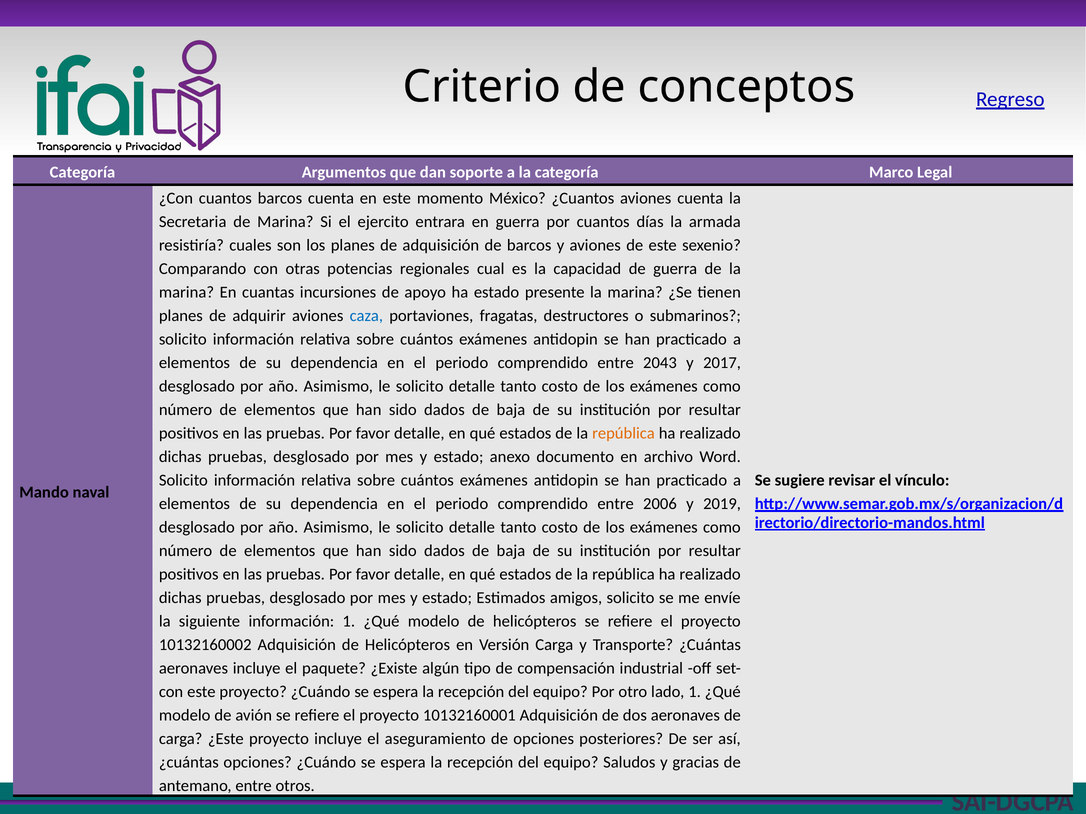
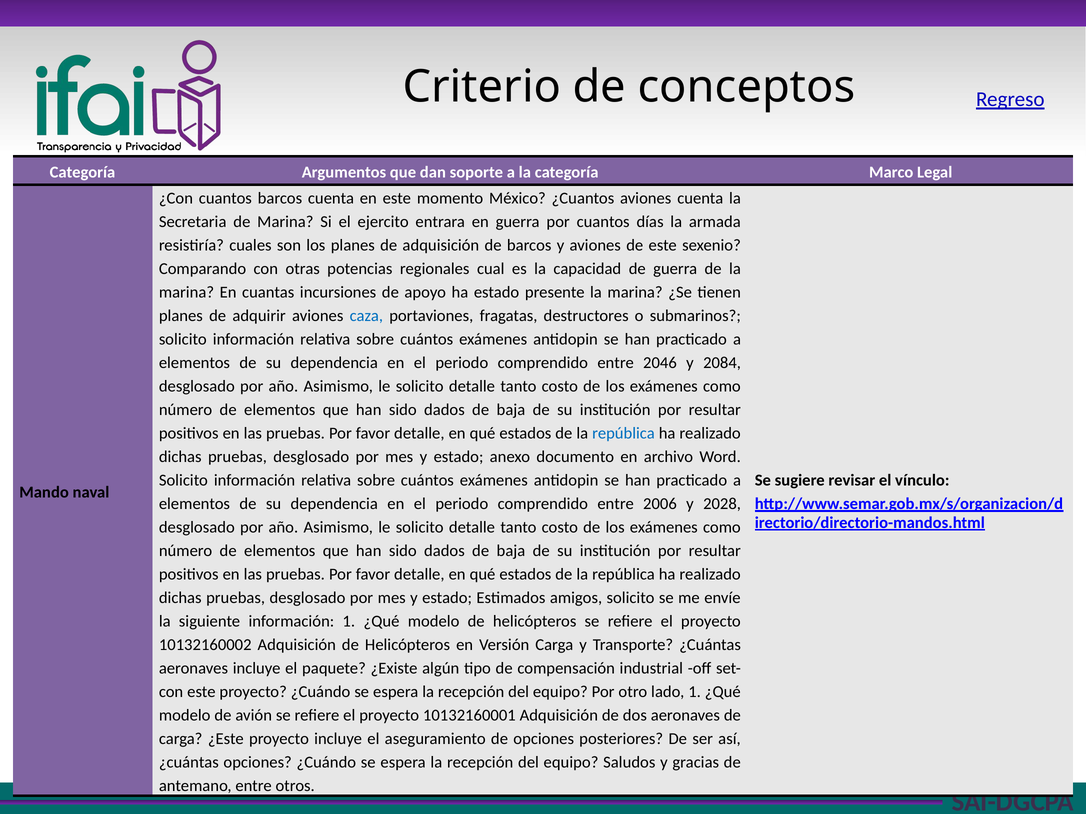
2043: 2043 -> 2046 (660, 363)
2017: 2017 -> 2084 (722, 363)
república colour: orange -> blue (623, 434)
2019: 2019 -> 2028 (722, 504)
